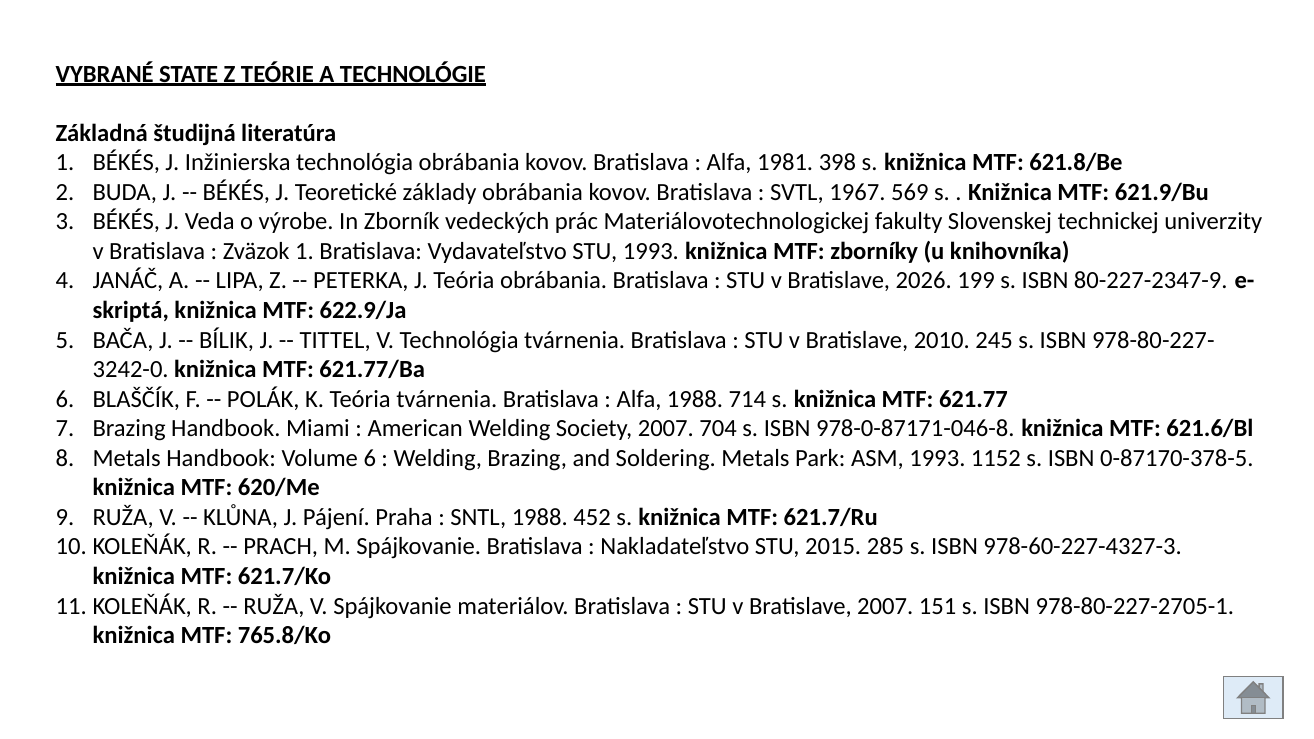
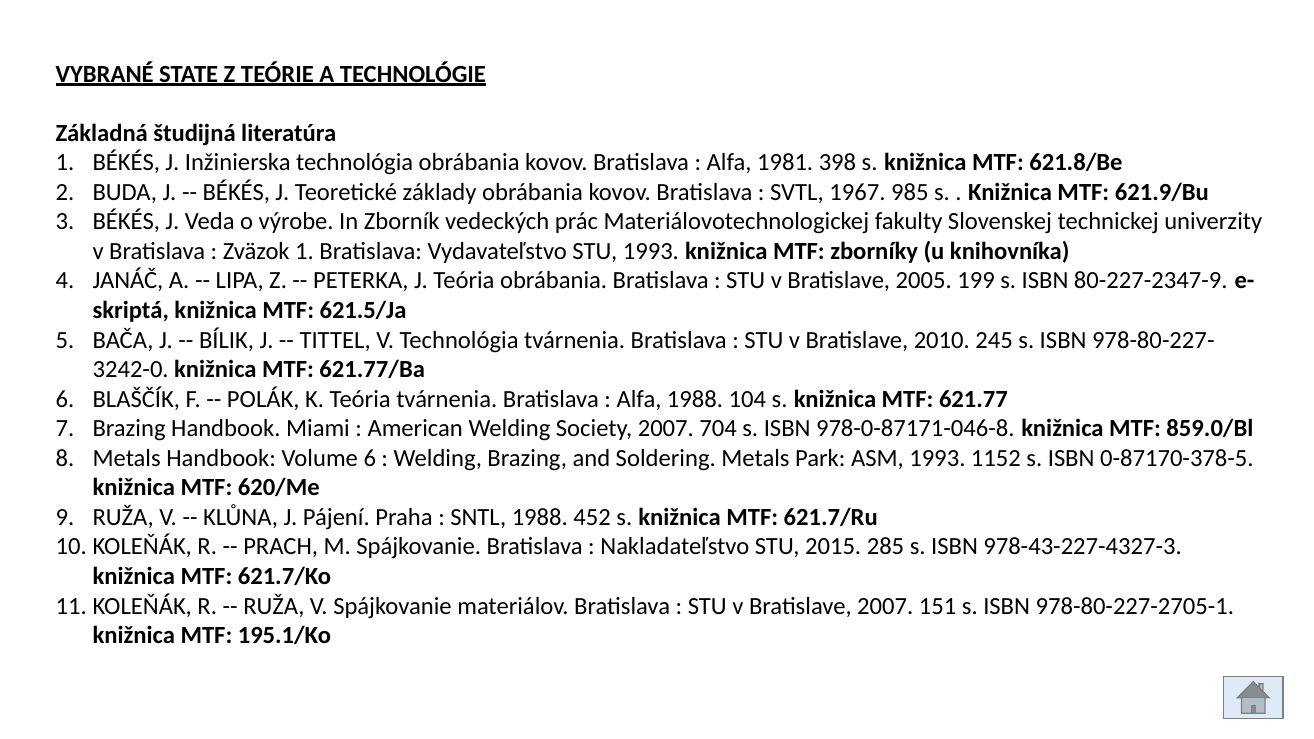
569: 569 -> 985 (910, 192)
2026: 2026 -> 2005 (924, 281)
622.9/Ja: 622.9/Ja -> 621.5/Ja (363, 310)
714: 714 -> 104 (747, 399)
621.6/Bl: 621.6/Bl -> 859.0/Bl (1210, 429)
978-60-227-4327-3: 978-60-227-4327-3 -> 978-43-227-4327-3 (1083, 547)
765.8/Ko: 765.8/Ko -> 195.1/Ko (285, 636)
